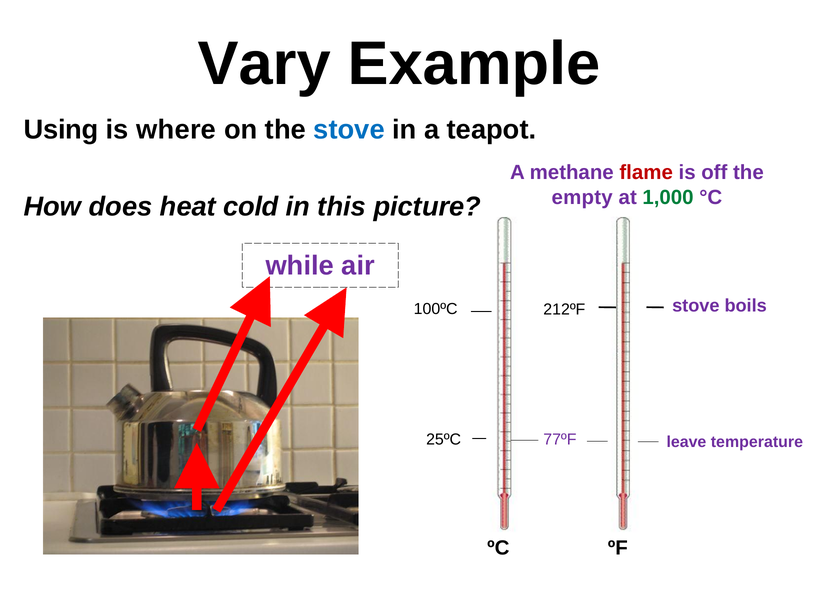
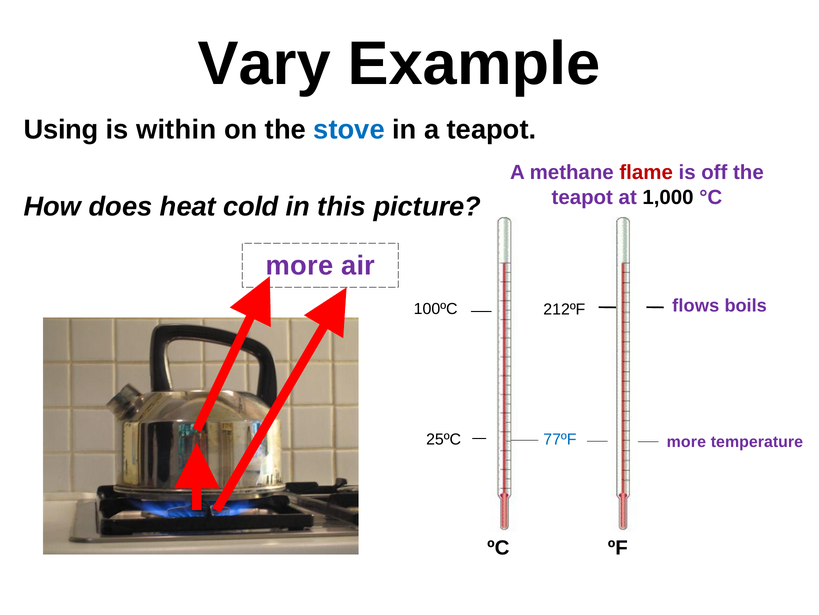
where: where -> within (176, 130)
empty: empty -> teapot (582, 197)
1,000 colour: green -> black (668, 197)
while: while -> more (300, 265)
212ºF stove: stove -> flows (696, 306)
77ºF colour: purple -> blue (560, 439)
leave: leave -> more (686, 442)
